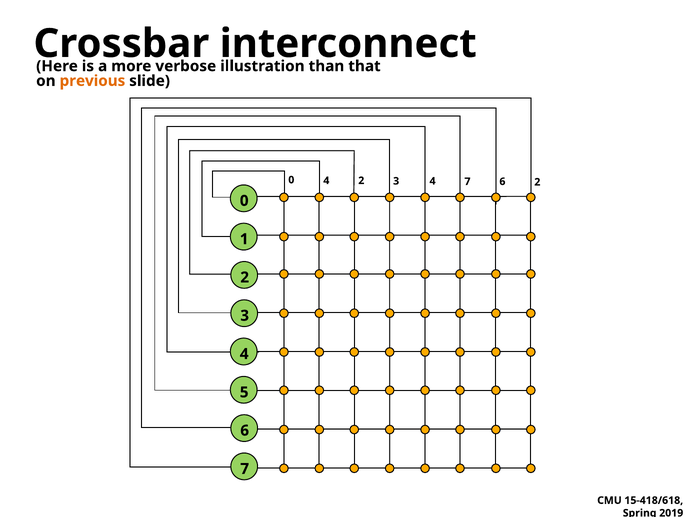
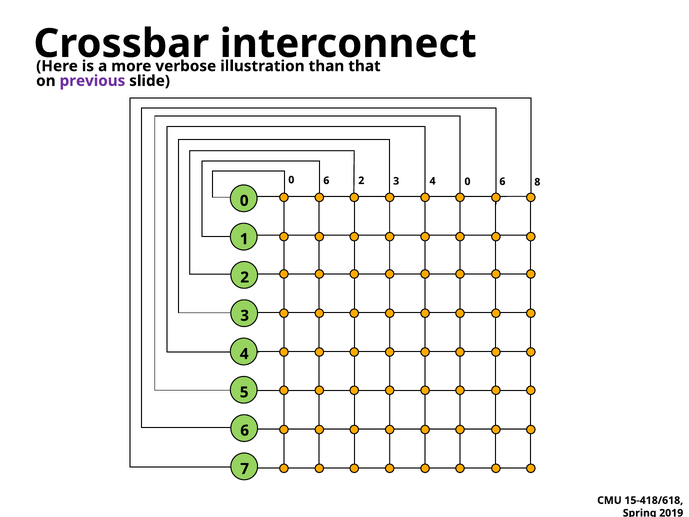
previous colour: orange -> purple (92, 81)
4: 4 -> 6 (326, 181)
4 7: 7 -> 0 (467, 181)
6 2: 2 -> 8 (537, 182)
